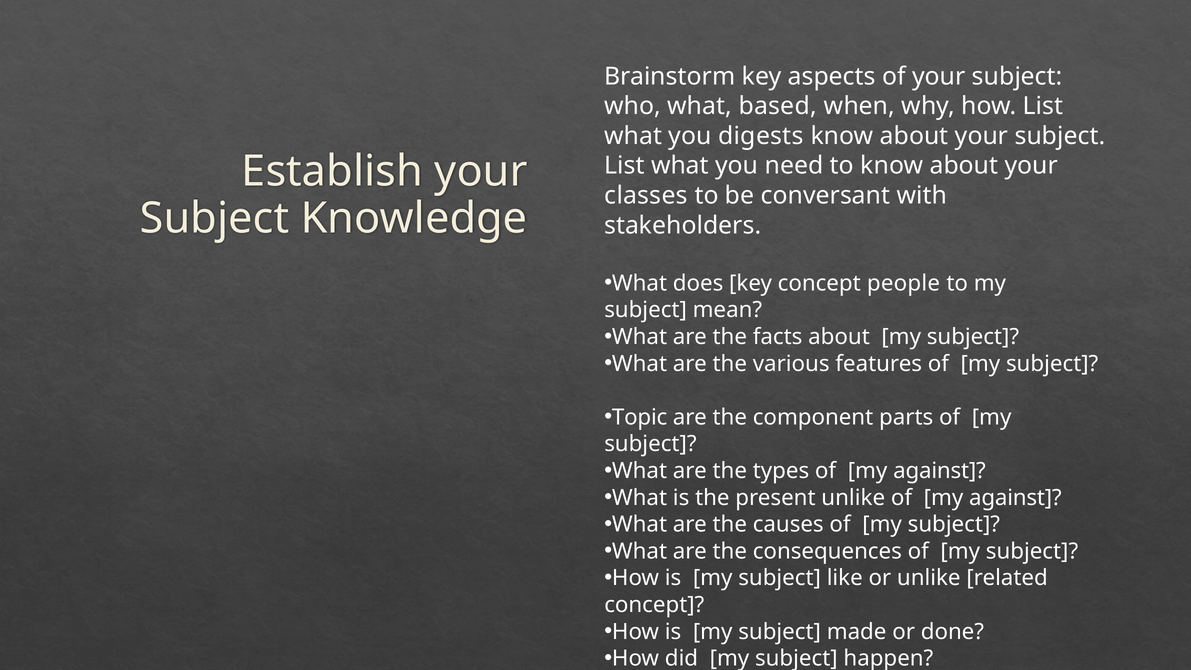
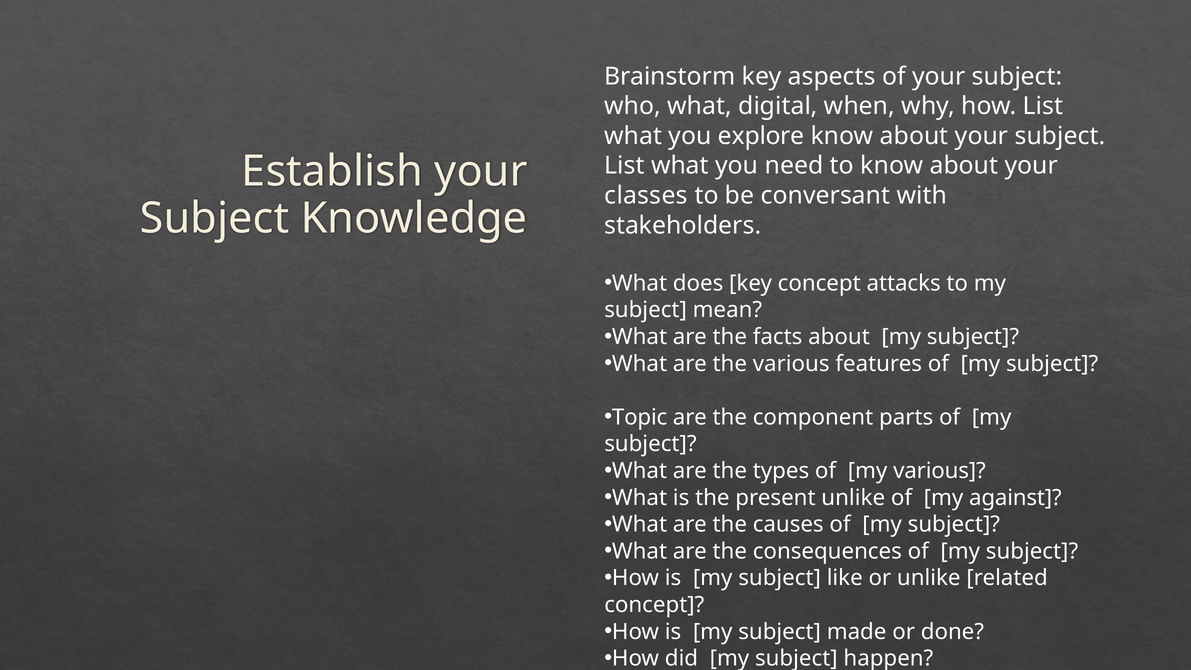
based: based -> digital (778, 106)
digests: digests -> explore (761, 136)
people: people -> attacks (904, 283)
types of my against: against -> various (939, 471)
